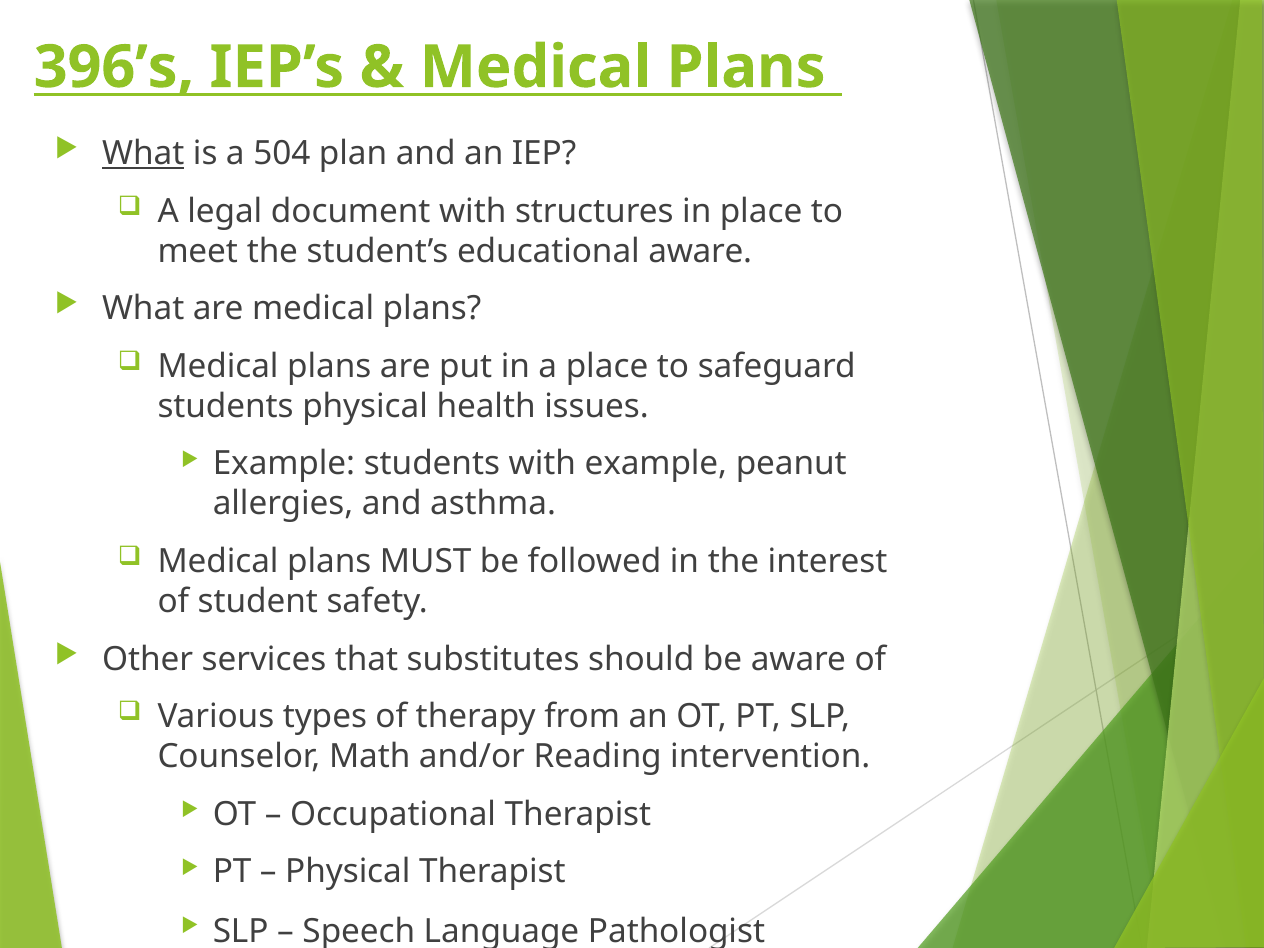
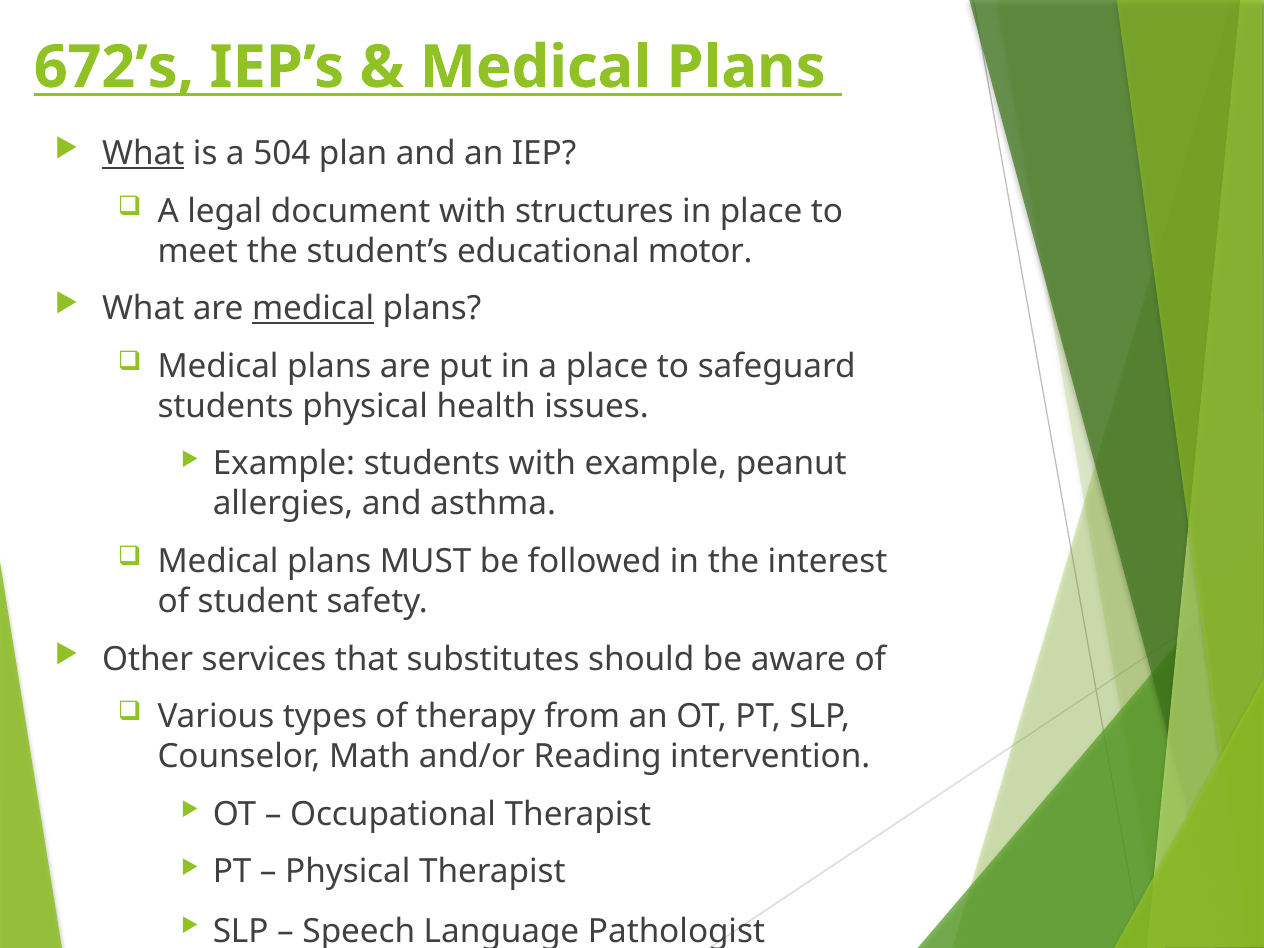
396’s: 396’s -> 672’s (114, 67)
educational aware: aware -> motor (700, 251)
medical underline: none -> present (313, 309)
